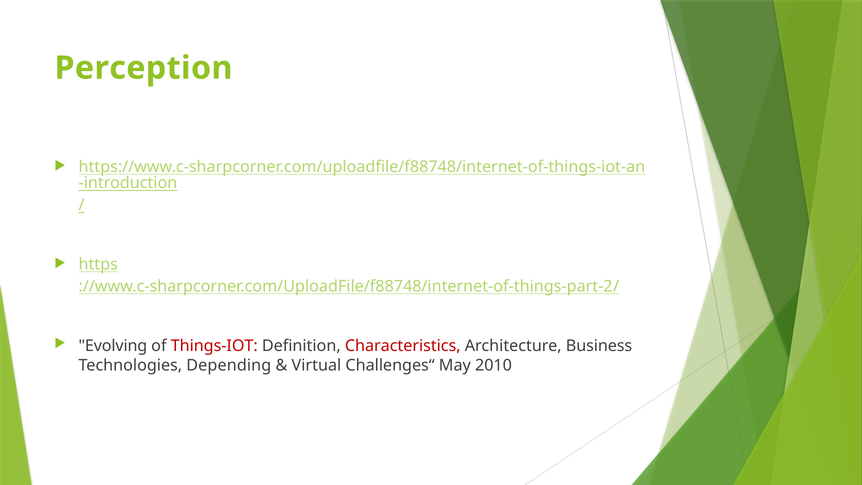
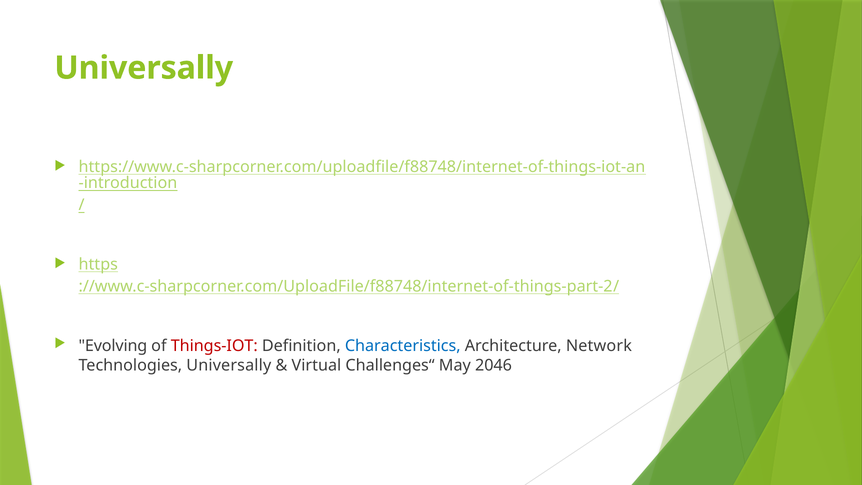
Perception: Perception -> Universally (144, 68)
Characteristics colour: red -> blue (403, 346)
Business: Business -> Network (599, 346)
Technologies Depending: Depending -> Universally (229, 365)
2010: 2010 -> 2046 (493, 365)
